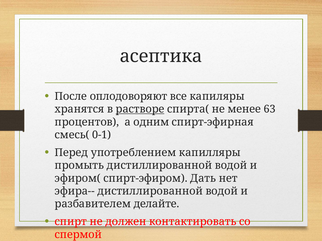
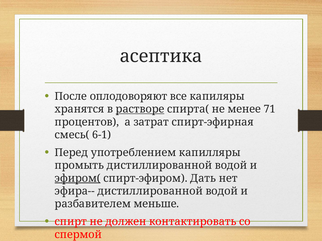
63: 63 -> 71 (270, 109)
одним: одним -> затрат (151, 122)
0-1: 0-1 -> 6-1 (102, 135)
эфиром( underline: none -> present (78, 179)
делайте: делайте -> меньше (156, 204)
